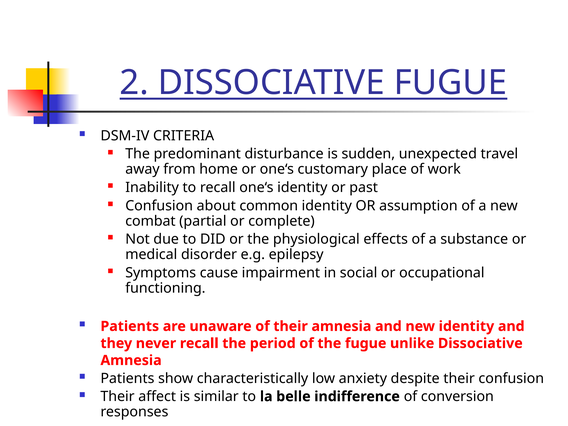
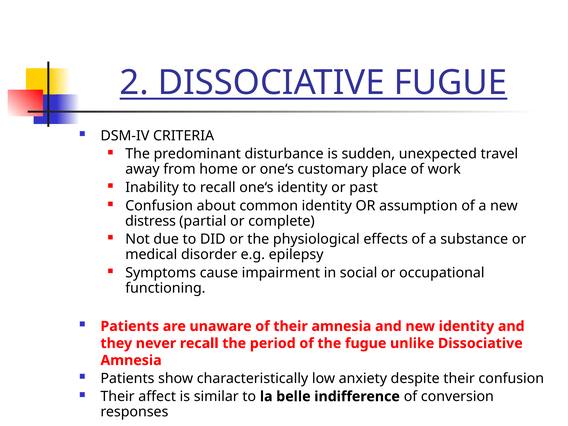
combat: combat -> distress (151, 221)
